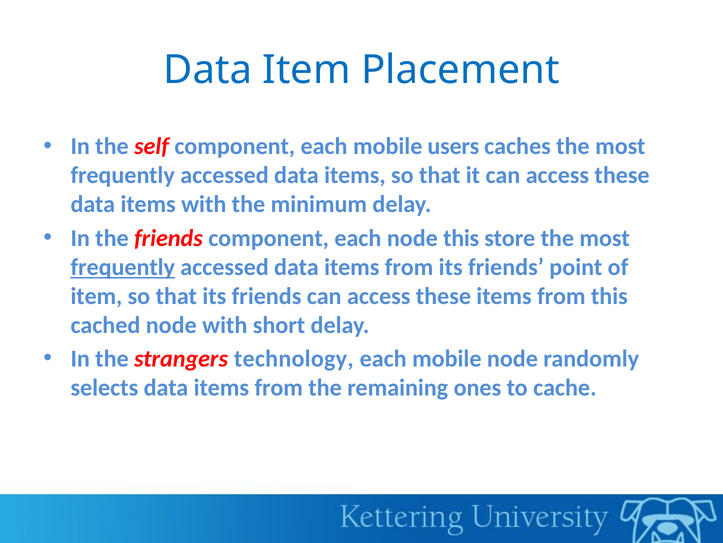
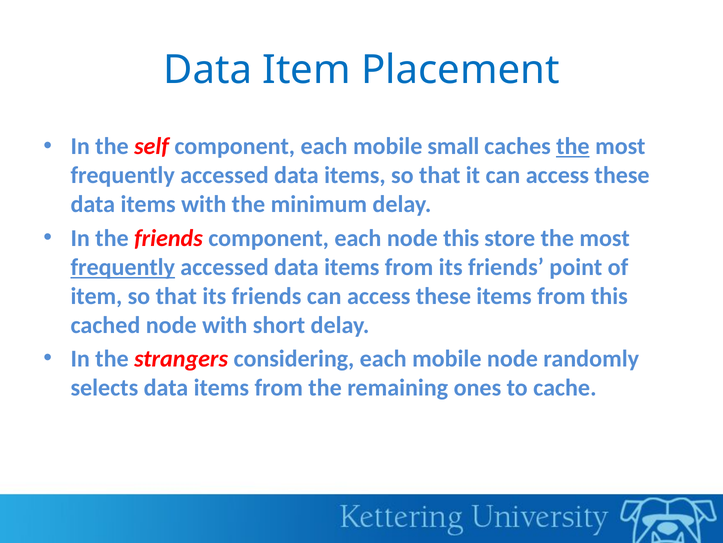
users: users -> small (453, 146)
the underline: none -> present (573, 146)
technology: technology -> considering (294, 358)
